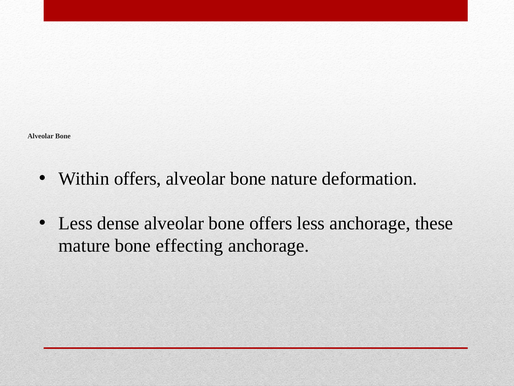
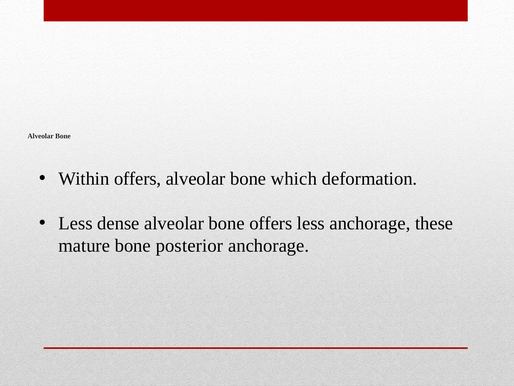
nature: nature -> which (294, 179)
effecting: effecting -> posterior (189, 245)
